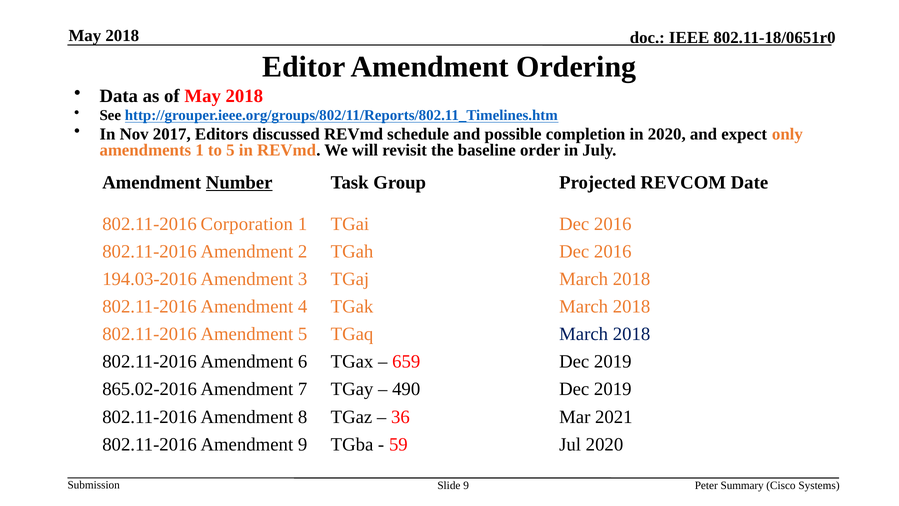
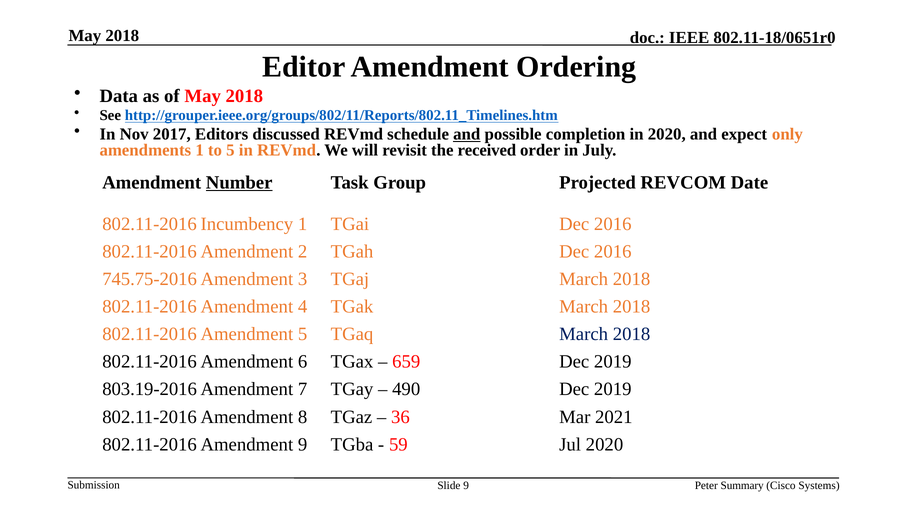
and underline: none -> present (467, 134)
baseline: baseline -> received (487, 150)
Corporation: Corporation -> Incumbency (247, 224)
194.03-2016: 194.03-2016 -> 745.75-2016 (150, 279)
865.02-2016: 865.02-2016 -> 803.19-2016 (150, 389)
